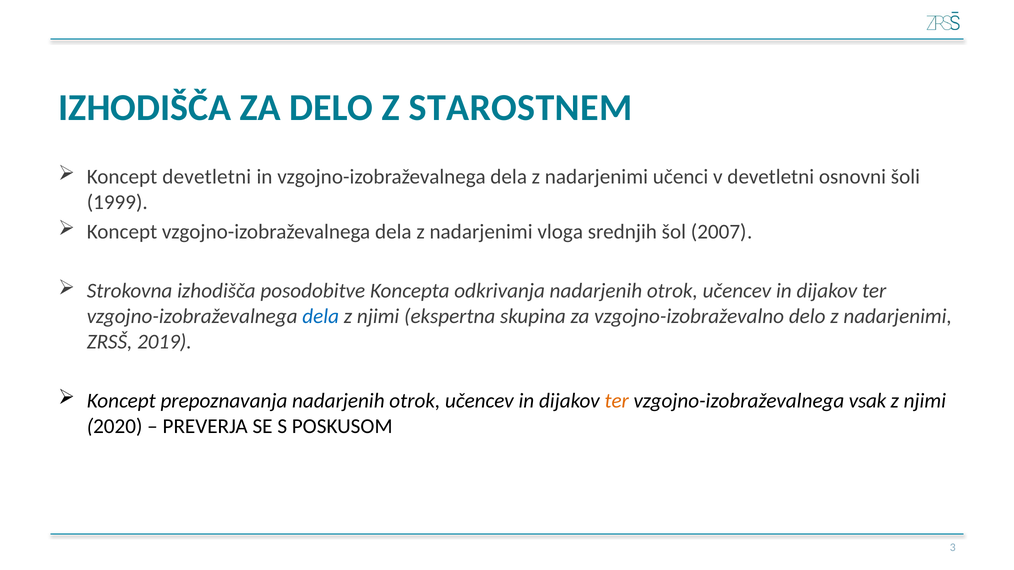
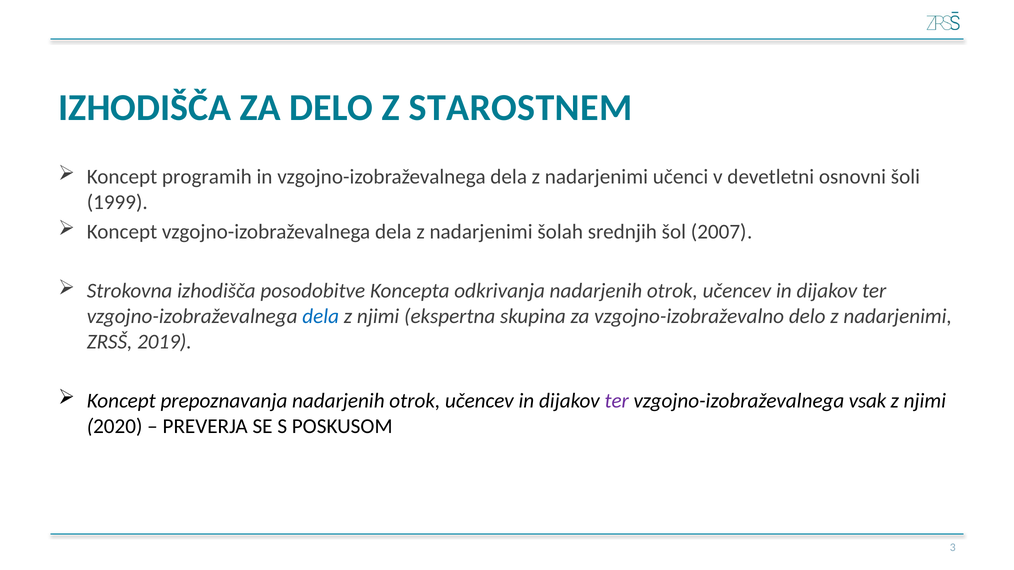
Koncept devetletni: devetletni -> programih (207, 177)
vloga: vloga -> šolah (560, 232)
ter colour: orange -> purple (617, 401)
